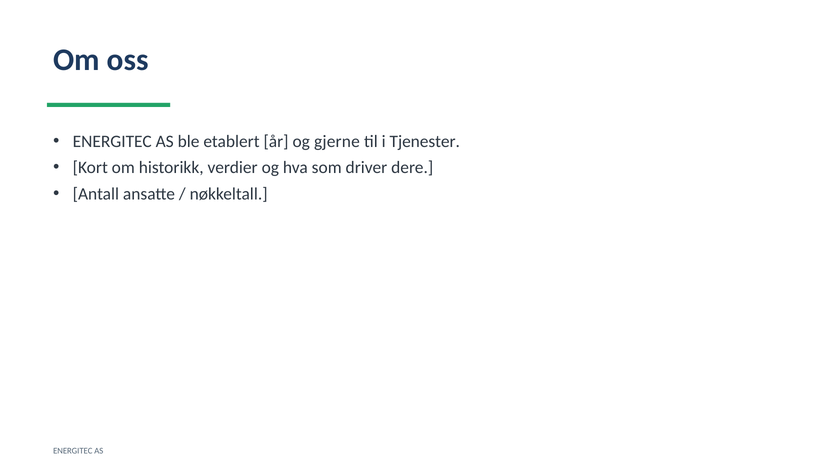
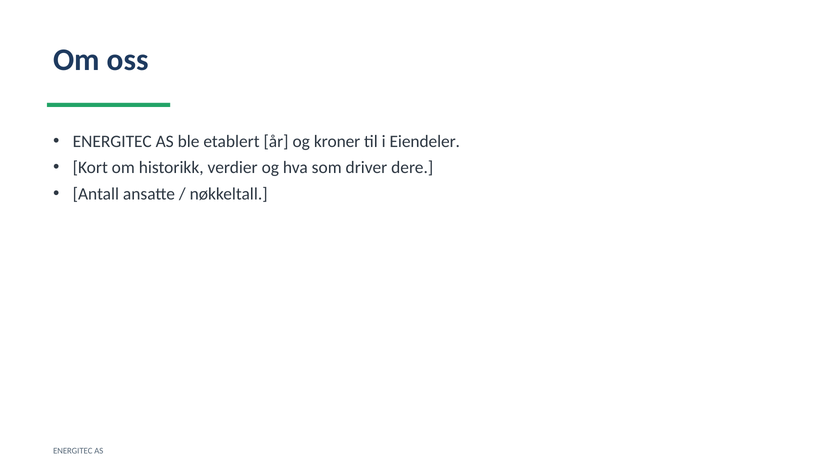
gjerne: gjerne -> kroner (337, 141)
Tjenester: Tjenester -> Eiendeler (425, 141)
